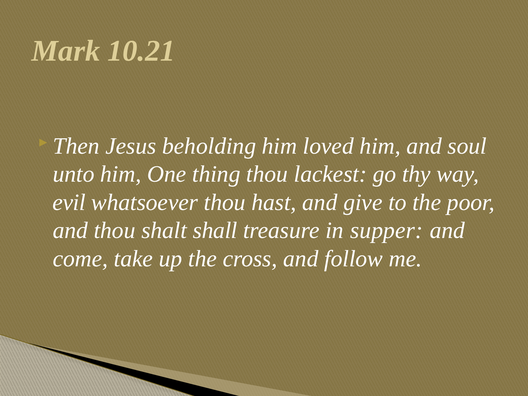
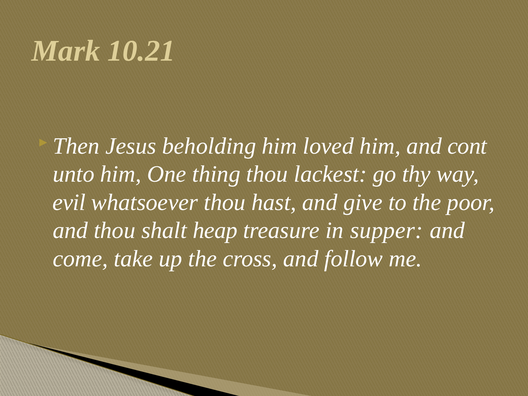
soul: soul -> cont (467, 146)
shall: shall -> heap (215, 230)
